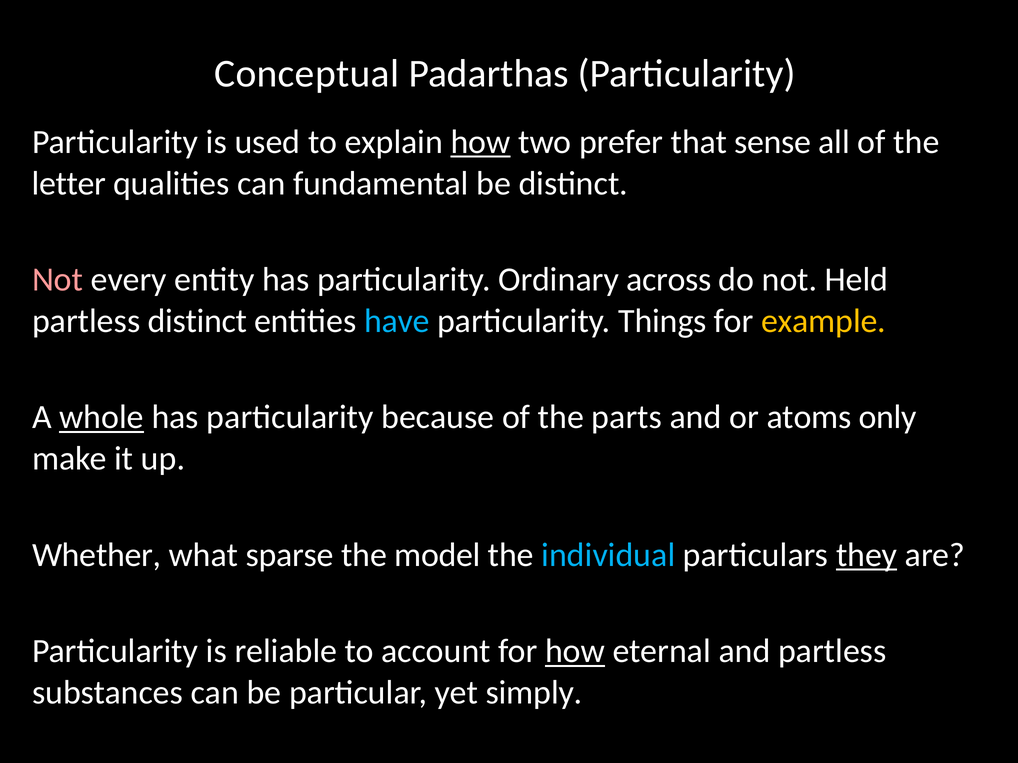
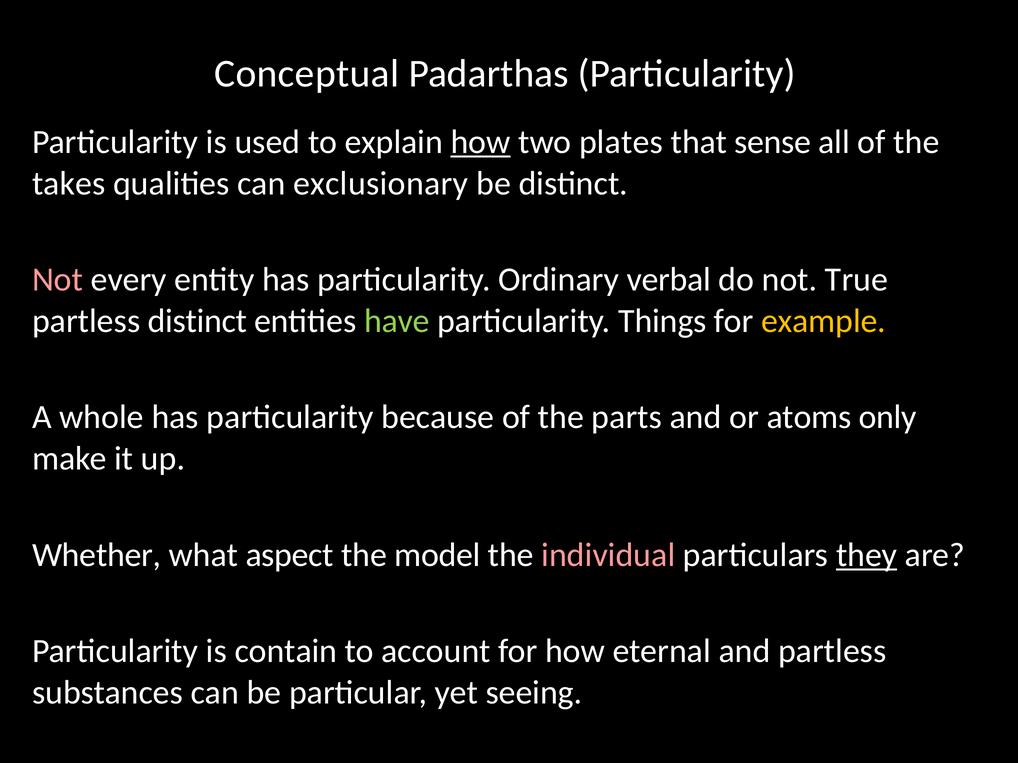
prefer: prefer -> plates (621, 142)
letter: letter -> takes (69, 183)
fundamental: fundamental -> exclusionary (381, 183)
across: across -> verbal (669, 280)
Held: Held -> True (857, 280)
have colour: light blue -> light green (397, 321)
whole underline: present -> none (102, 418)
sparse: sparse -> aspect (290, 555)
individual colour: light blue -> pink (608, 555)
reliable: reliable -> contain (286, 652)
how underline: present -> none (575, 652)
simply: simply -> seeing (534, 693)
